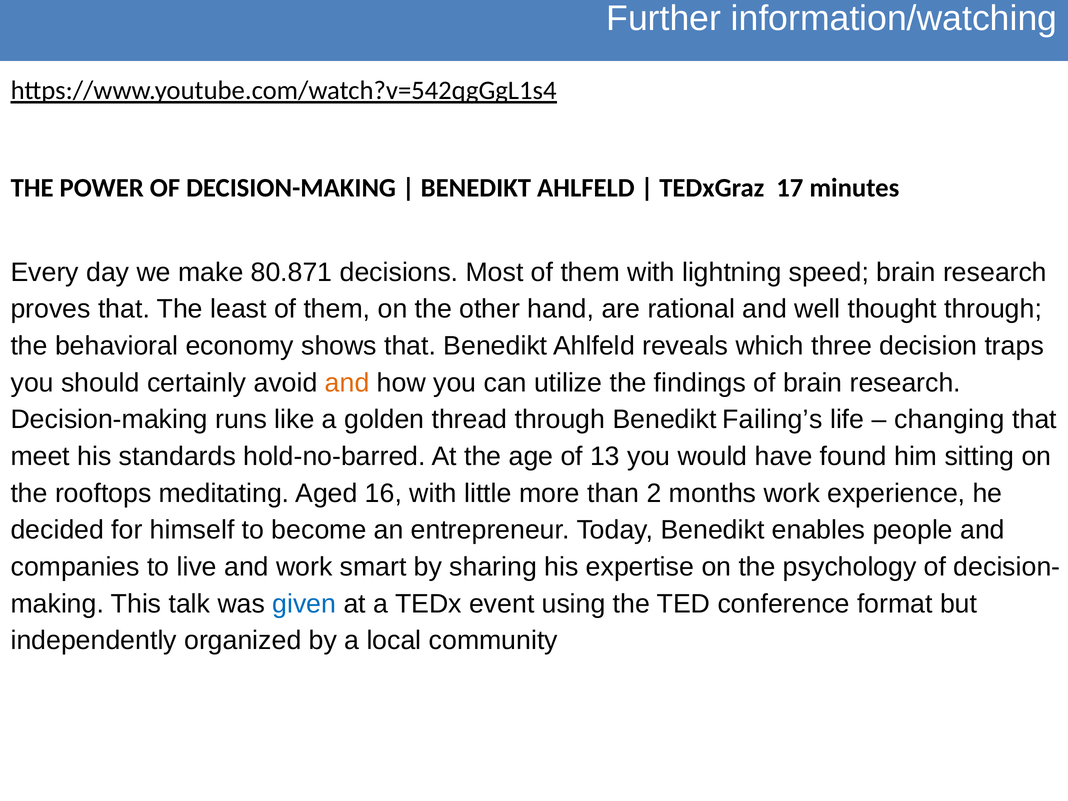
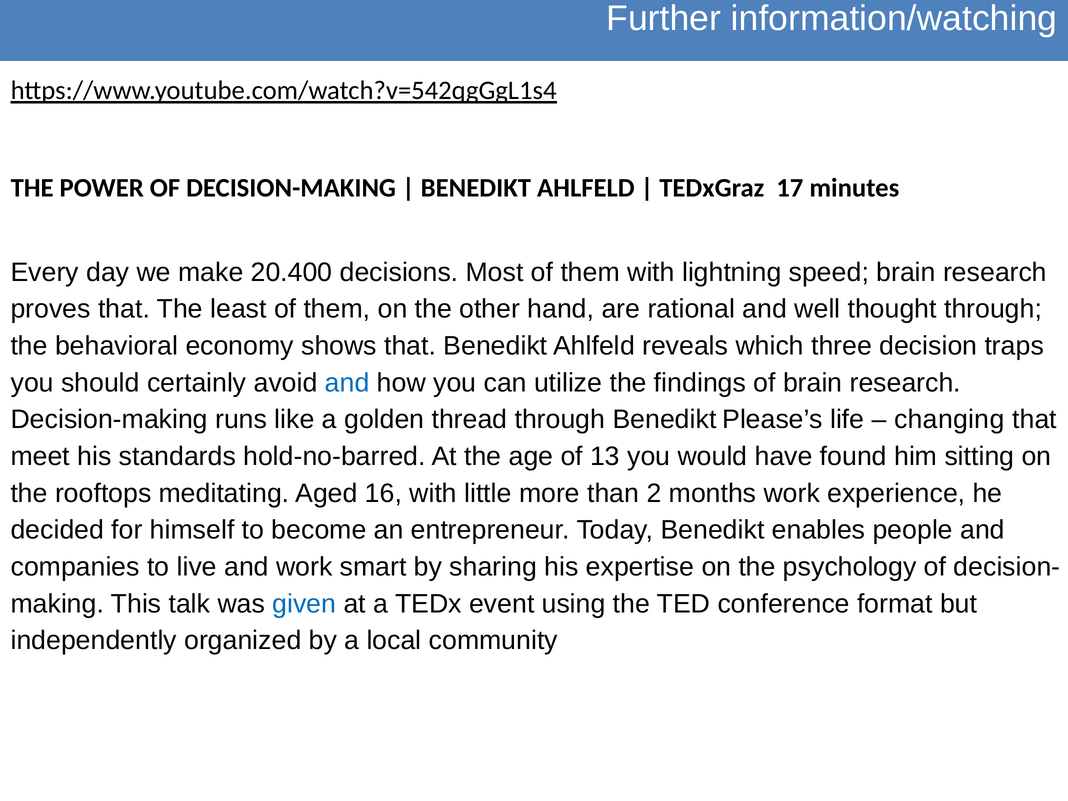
80.871: 80.871 -> 20.400 (292, 272)
and colour: orange -> blue (347, 383)
Failing’s: Failing’s -> Please’s (773, 420)
